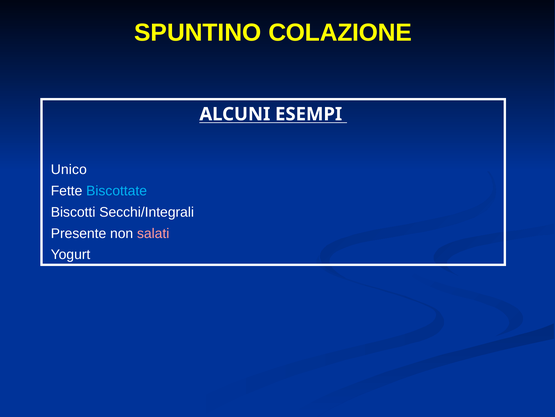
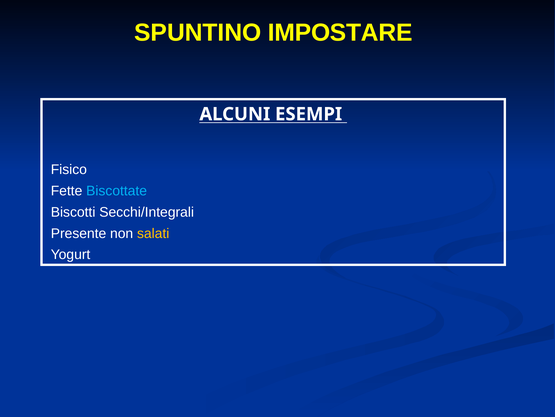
COLAZIONE: COLAZIONE -> IMPOSTARE (340, 33)
Unico: Unico -> Fisico (69, 169)
salati colour: pink -> yellow (153, 233)
